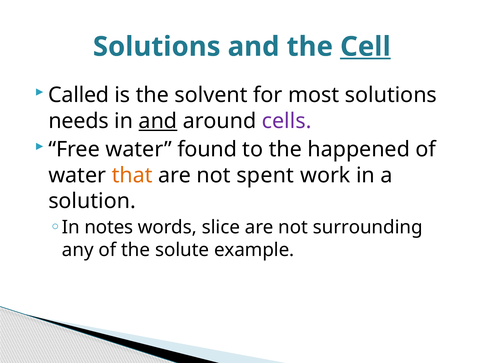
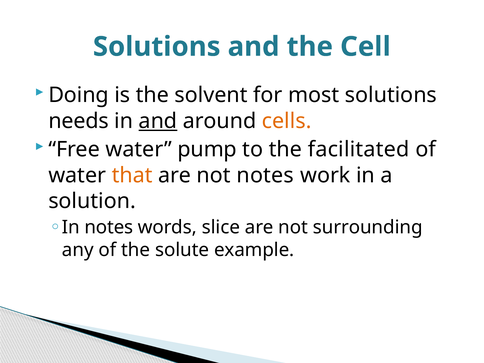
Cell underline: present -> none (365, 47)
Called: Called -> Doing (79, 95)
cells colour: purple -> orange (287, 121)
found: found -> pump (207, 150)
happened: happened -> facilitated (359, 150)
not spent: spent -> notes (265, 175)
